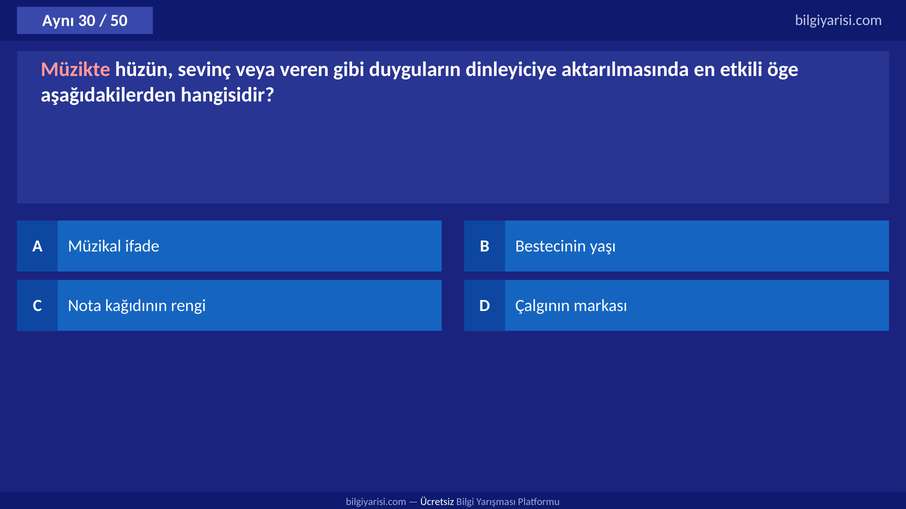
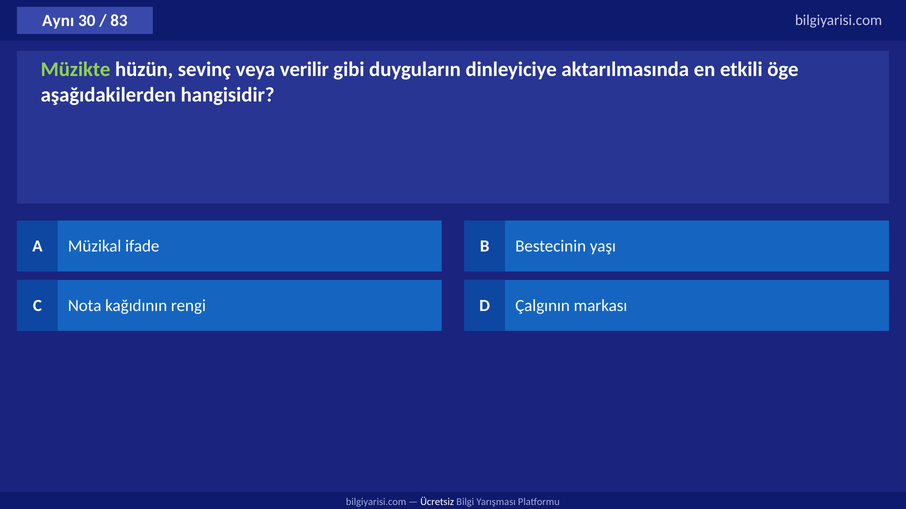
50: 50 -> 83 (119, 21)
Müzikte colour: pink -> light green (76, 70)
veren: veren -> verilir (304, 70)
